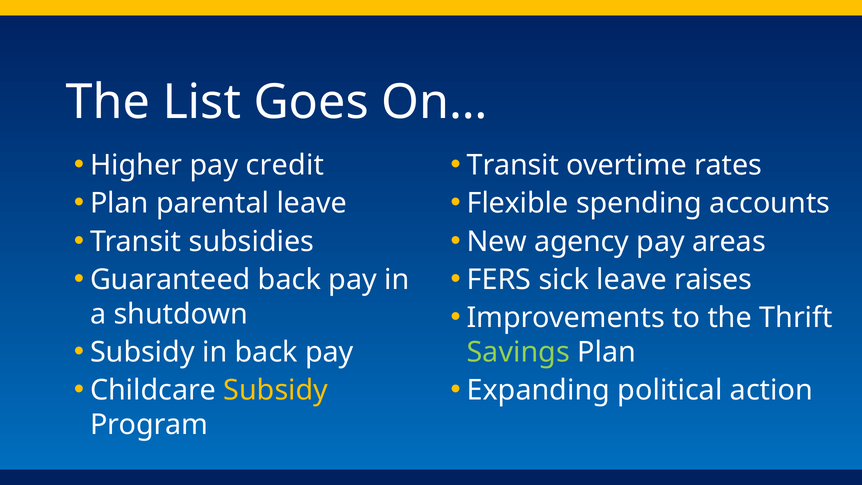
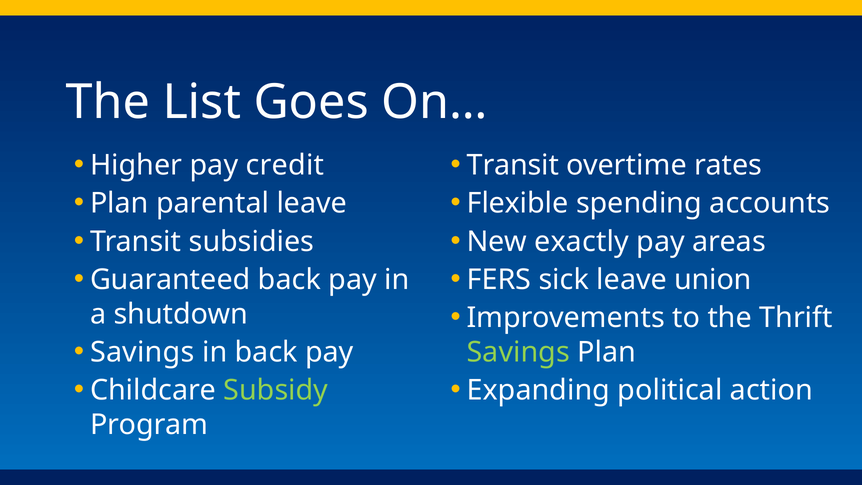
agency: agency -> exactly (581, 241)
raises: raises -> union (713, 280)
Subsidy: Subsidy -> Savings (142, 352)
Subsidy colour: yellow -> light green (276, 390)
